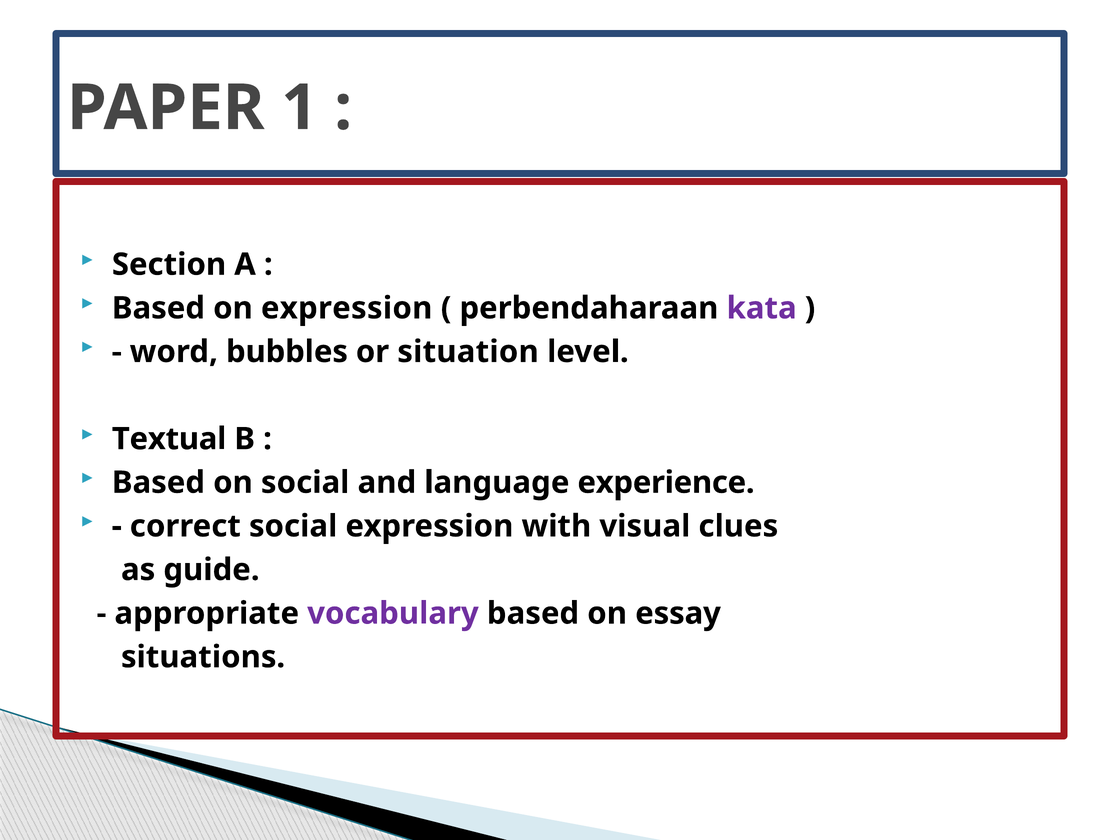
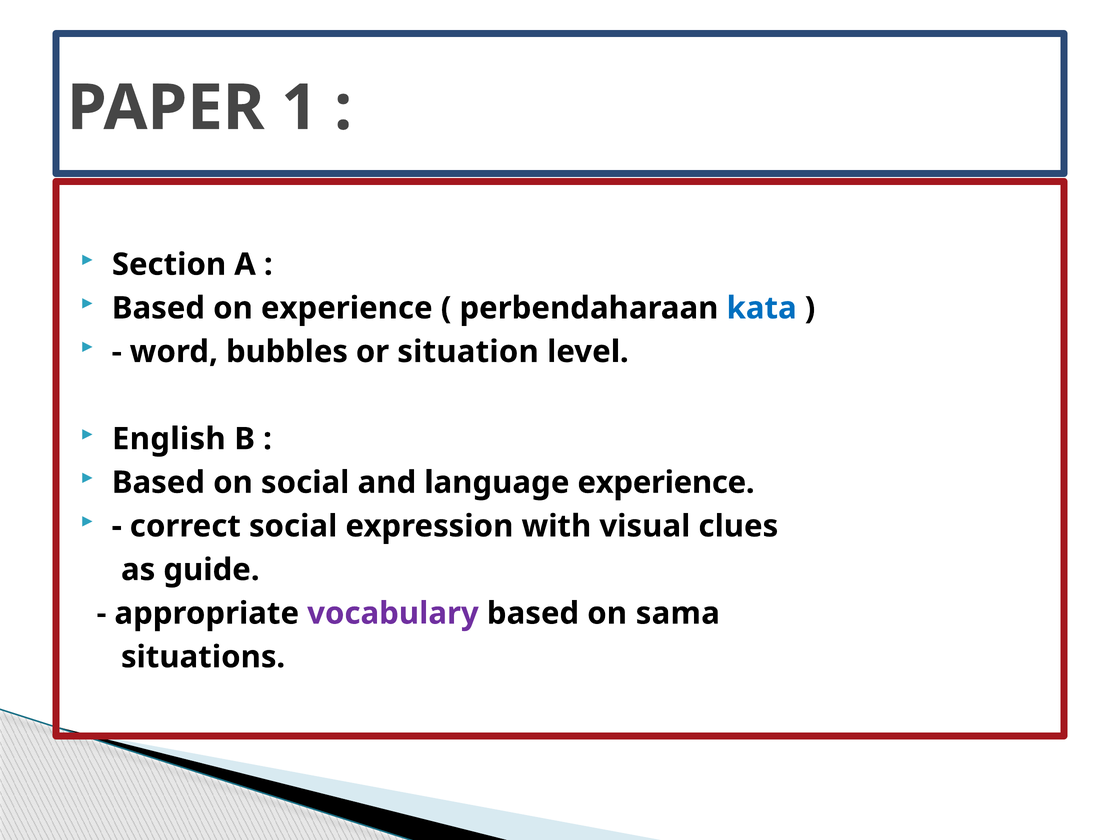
on expression: expression -> experience (347, 308)
kata colour: purple -> blue (762, 308)
Textual: Textual -> English (169, 439)
essay: essay -> sama (678, 613)
